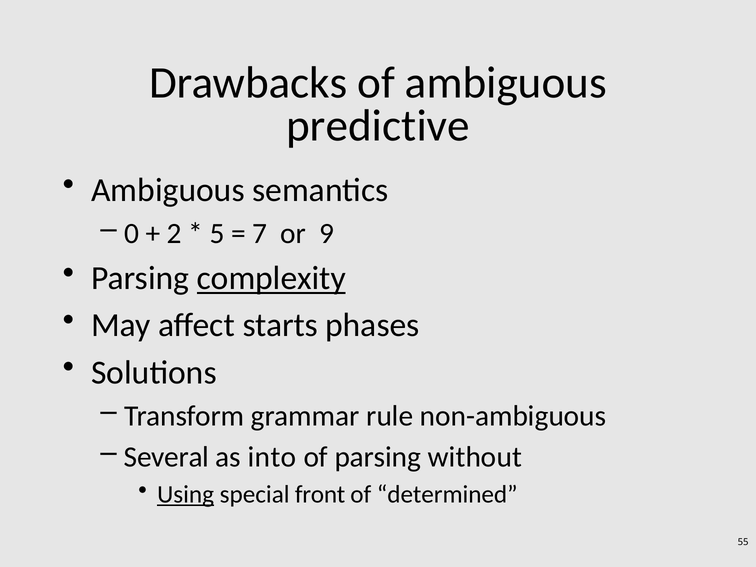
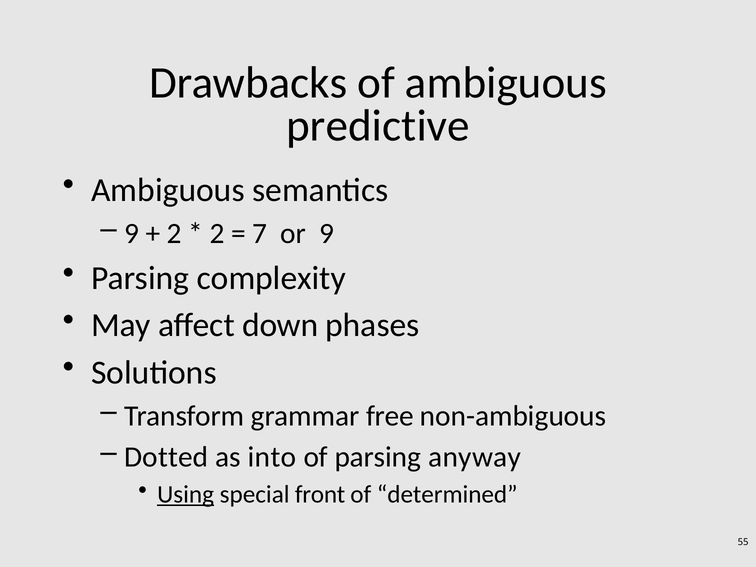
0: 0 -> 9 (132, 233)
5: 5 -> 2 (217, 233)
complexity underline: present -> none (271, 278)
starts: starts -> down (280, 325)
rule: rule -> free (390, 416)
Several: Several -> Dotted (166, 457)
without: without -> anyway (475, 457)
